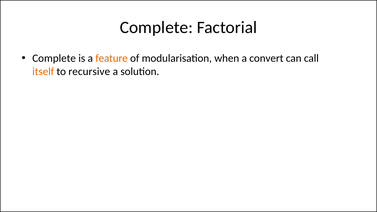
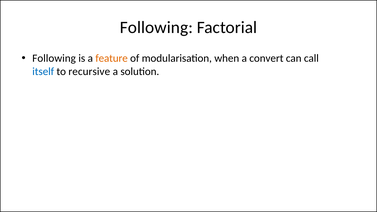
Complete: Complete -> Following (156, 27)
Complete: Complete -> Following (54, 58)
itself colour: orange -> blue (43, 71)
